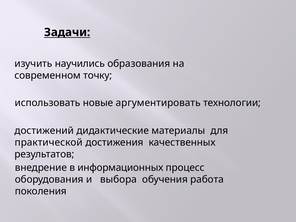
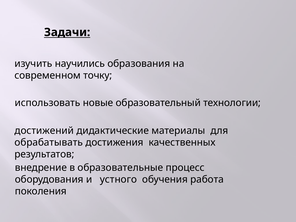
аргументировать: аргументировать -> образовательный (158, 103)
практической: практической -> обрабатывать (49, 142)
информационных: информационных -> образовательные (120, 168)
выбора: выбора -> устного (118, 179)
